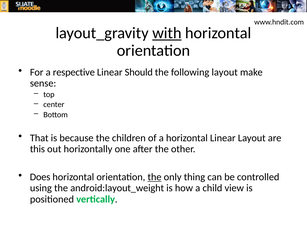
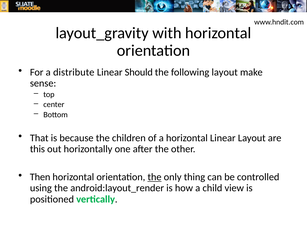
with underline: present -> none (167, 33)
respective: respective -> distribute (74, 72)
Does: Does -> Then (40, 177)
android:layout_weight: android:layout_weight -> android:layout_render (117, 188)
